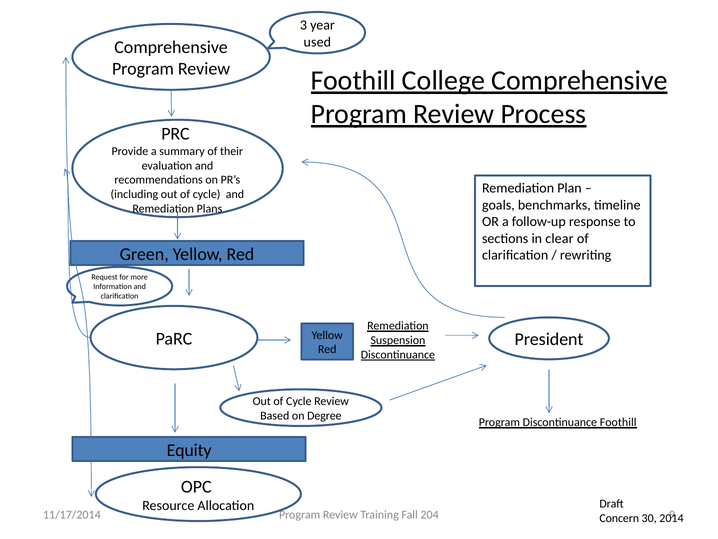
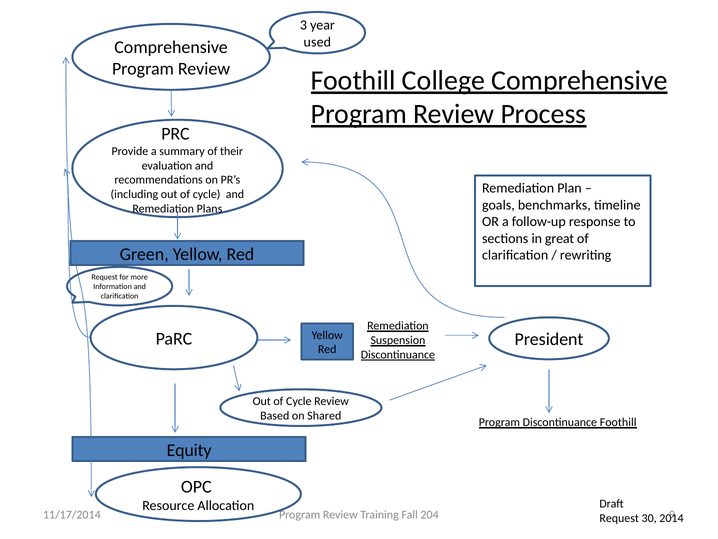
clear: clear -> great (560, 238)
Degree: Degree -> Shared (324, 415)
Concern: Concern -> Request (619, 518)
